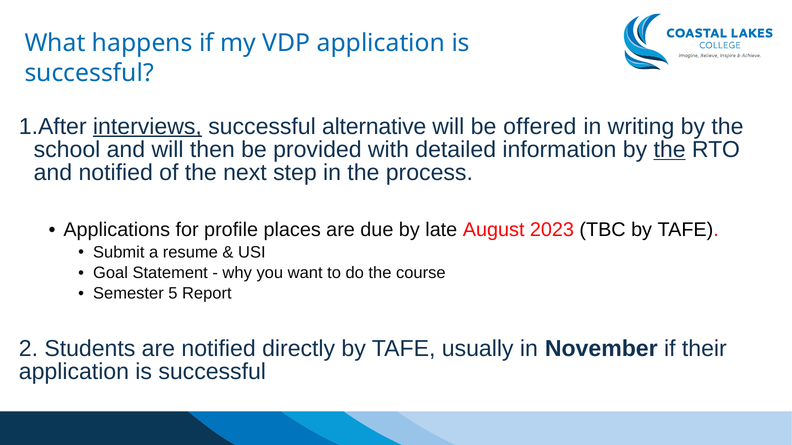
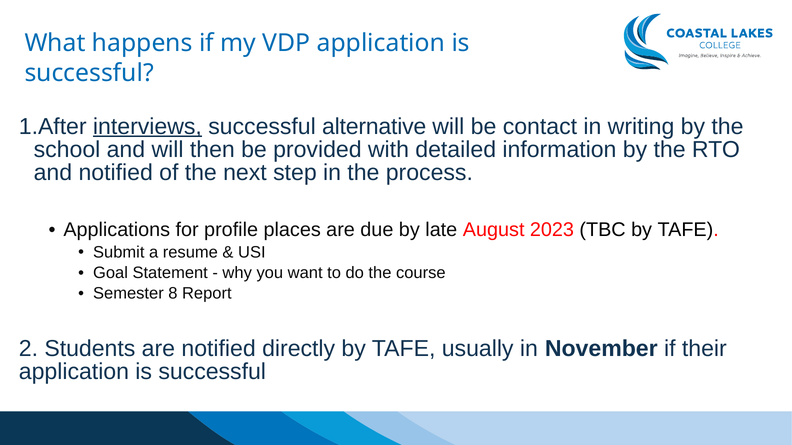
offered: offered -> contact (540, 127)
the underline: present -> none (670, 150)
5: 5 -> 8 (173, 294)
